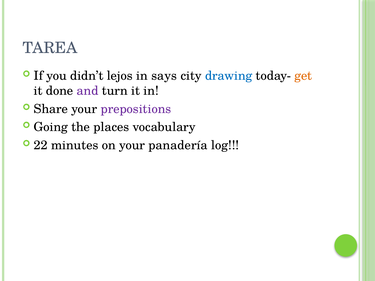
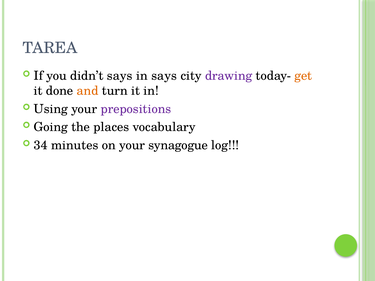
didn’t lejos: lejos -> says (120, 76)
drawing colour: blue -> purple (229, 76)
and colour: purple -> orange (88, 91)
Share: Share -> Using (51, 109)
22: 22 -> 34 (41, 145)
panadería: panadería -> synagogue (178, 145)
